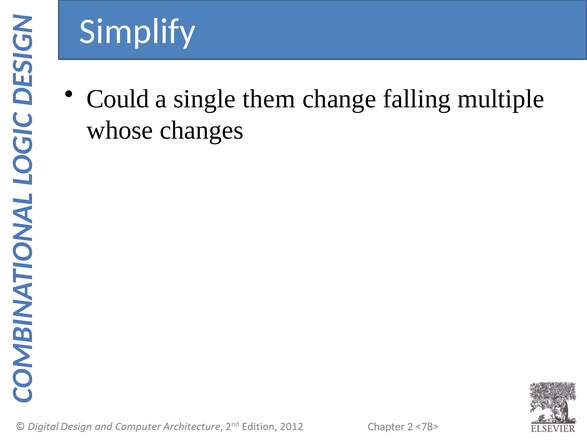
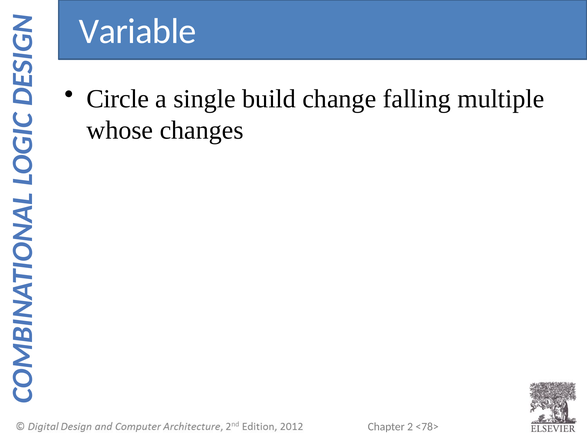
Simplify: Simplify -> Variable (138, 31)
Could: Could -> Circle (118, 99)
them: them -> build (269, 99)
